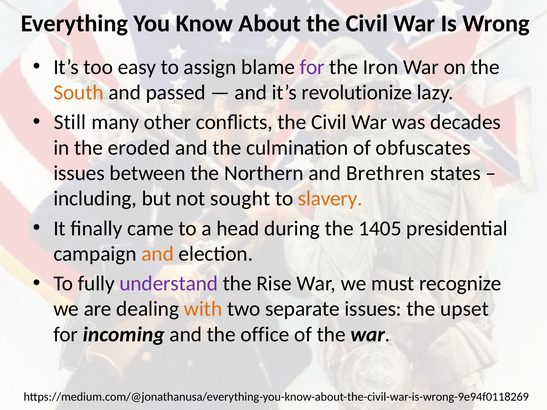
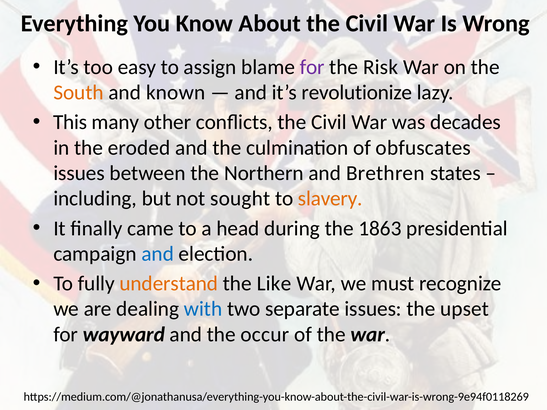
Iron: Iron -> Risk (381, 67)
passed: passed -> known (176, 93)
Still: Still -> This (70, 122)
1405: 1405 -> 1863 (380, 228)
and colour: orange -> blue (158, 254)
understand colour: purple -> orange (169, 284)
Rise: Rise -> Like (274, 284)
with colour: orange -> blue (203, 309)
incoming: incoming -> wayward (124, 335)
office: office -> occur (265, 335)
